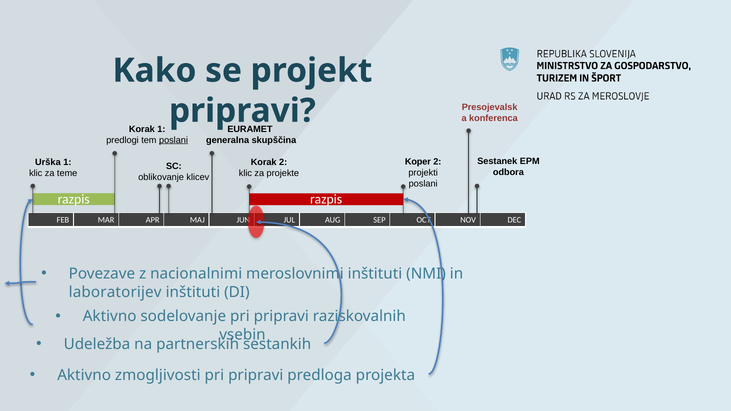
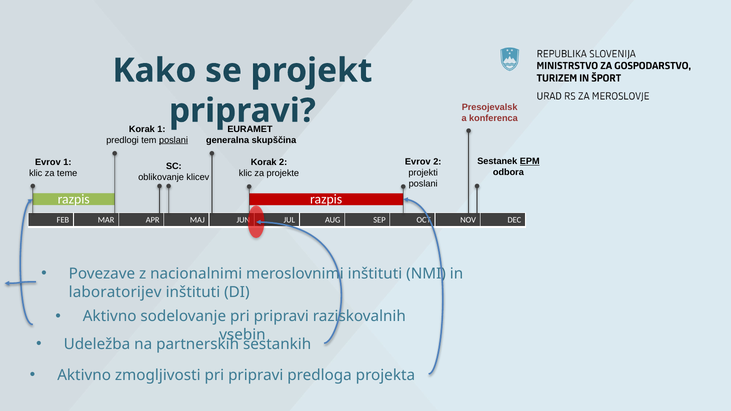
EPM underline: none -> present (530, 162)
Koper: Koper -> Evrov (418, 162)
Urška: Urška -> Evrov (48, 162)
